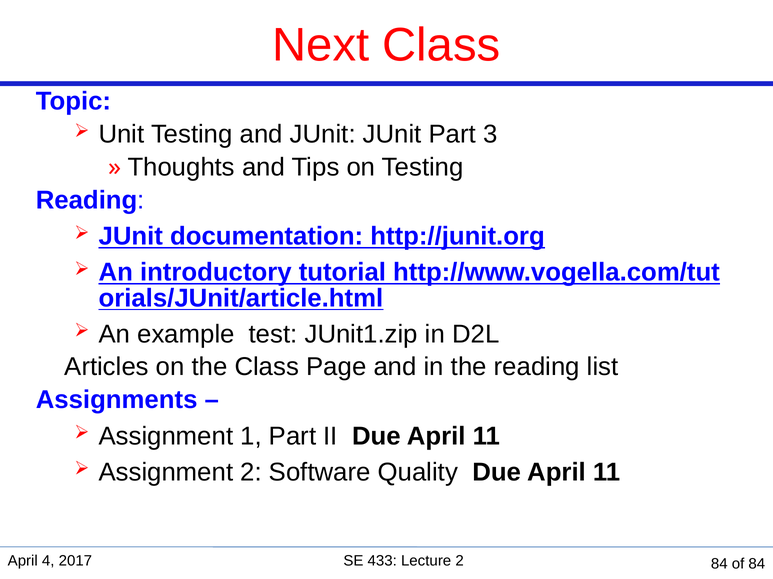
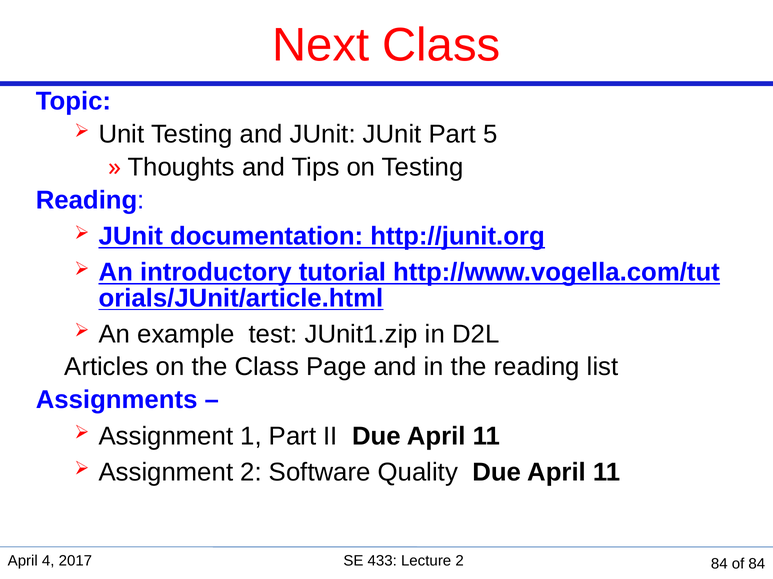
3: 3 -> 5 (490, 134)
